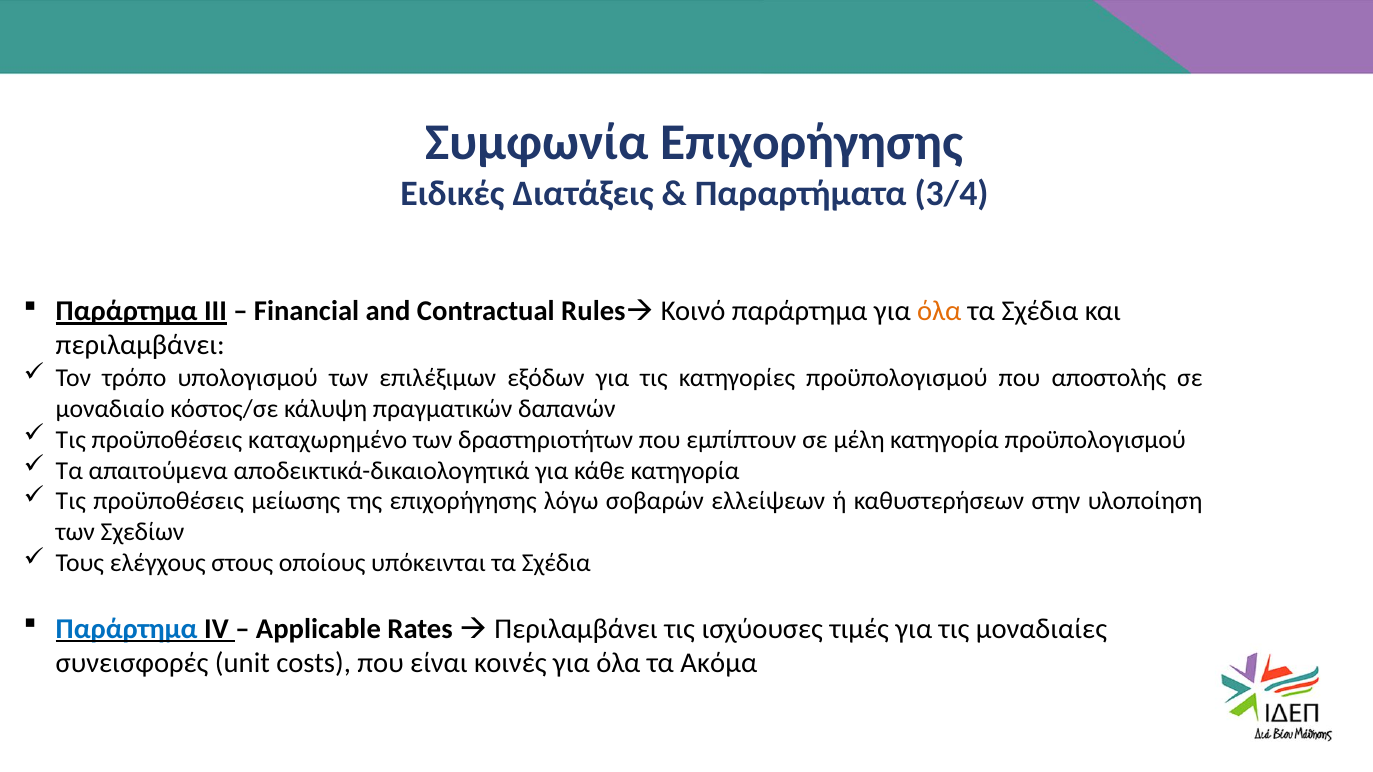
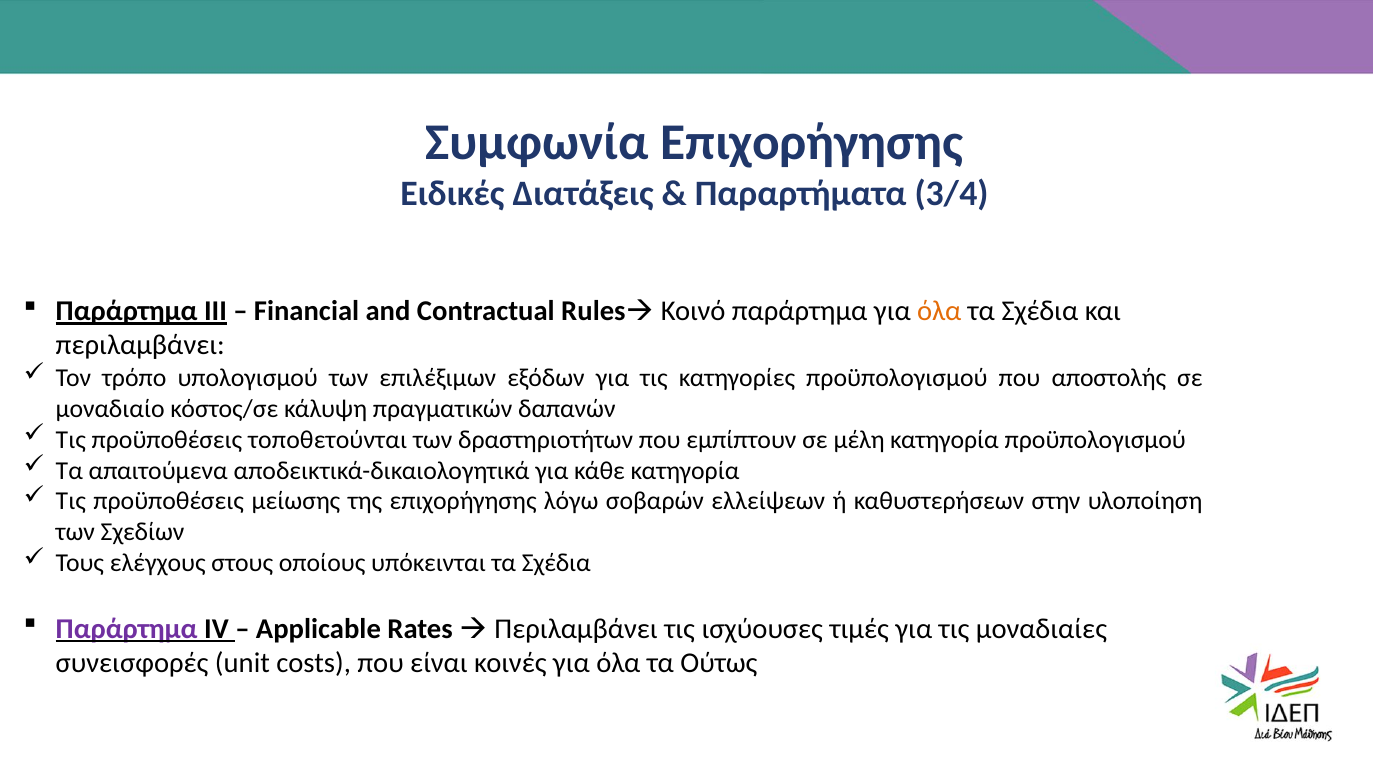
καταχωρημένο: καταχωρημένο -> τοποθετούνται (328, 440)
Παράρτημα colour: blue -> purple (127, 629)
Ακόμα: Ακόμα -> Ούτως (719, 663)
